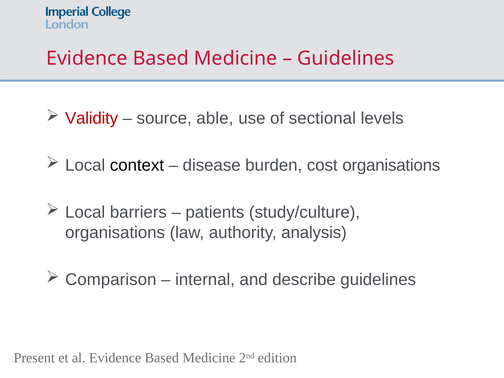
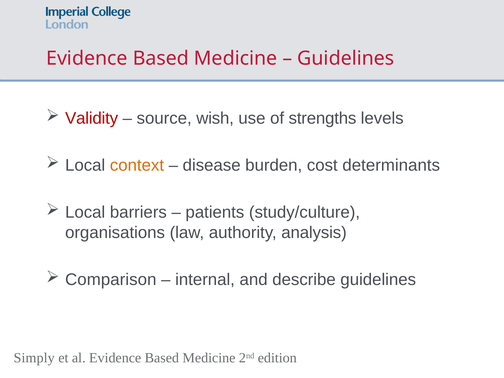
able: able -> wish (215, 118)
sectional: sectional -> strengths (322, 118)
context colour: black -> orange (137, 165)
cost organisations: organisations -> determinants (391, 165)
Present: Present -> Simply (34, 358)
